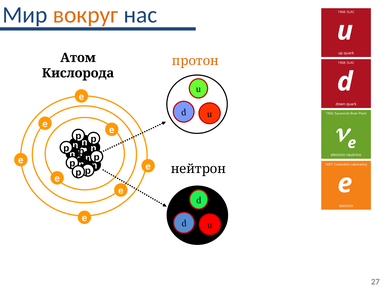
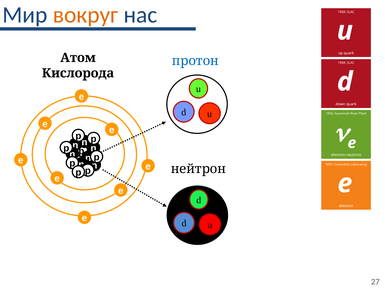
протон colour: orange -> blue (195, 61)
